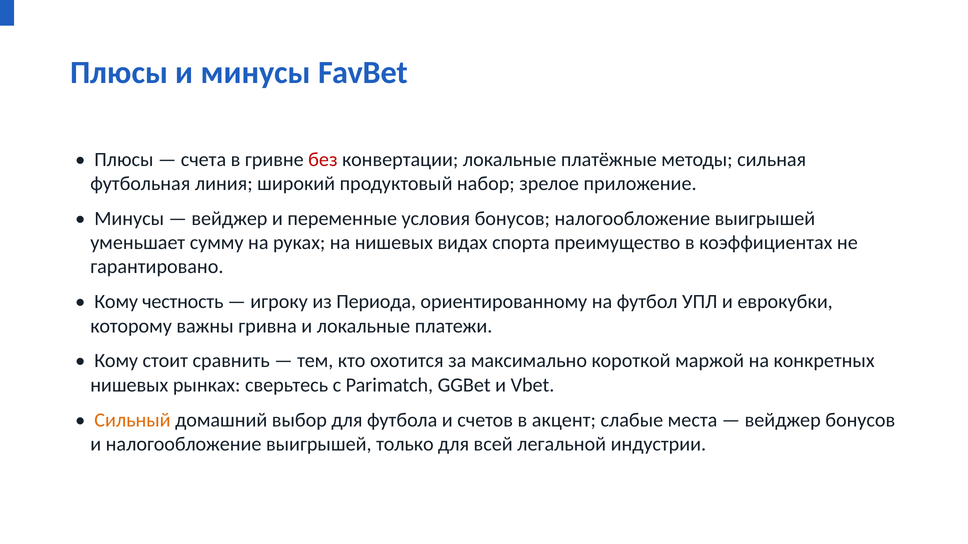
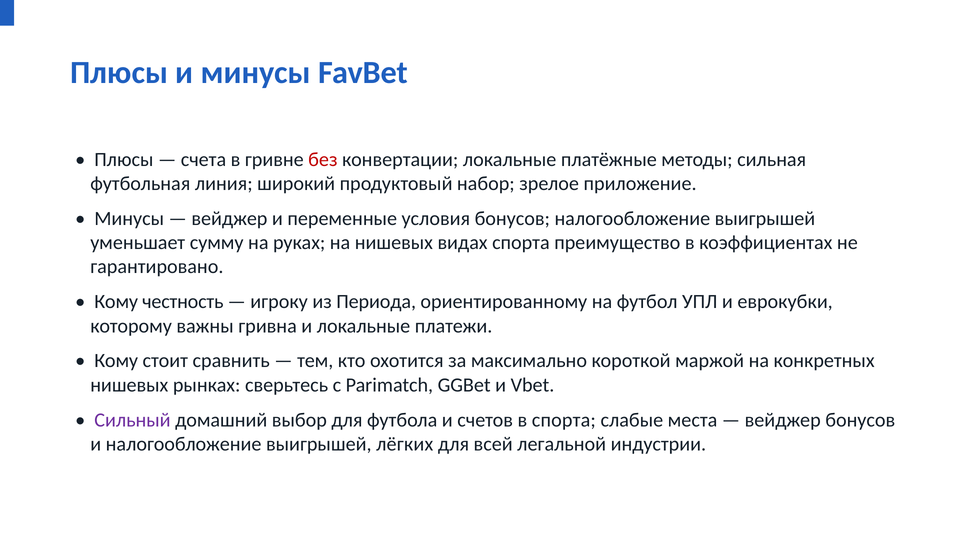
Сильный colour: orange -> purple (132, 420)
в акцент: акцент -> спорта (564, 420)
только: только -> лёгких (405, 444)
